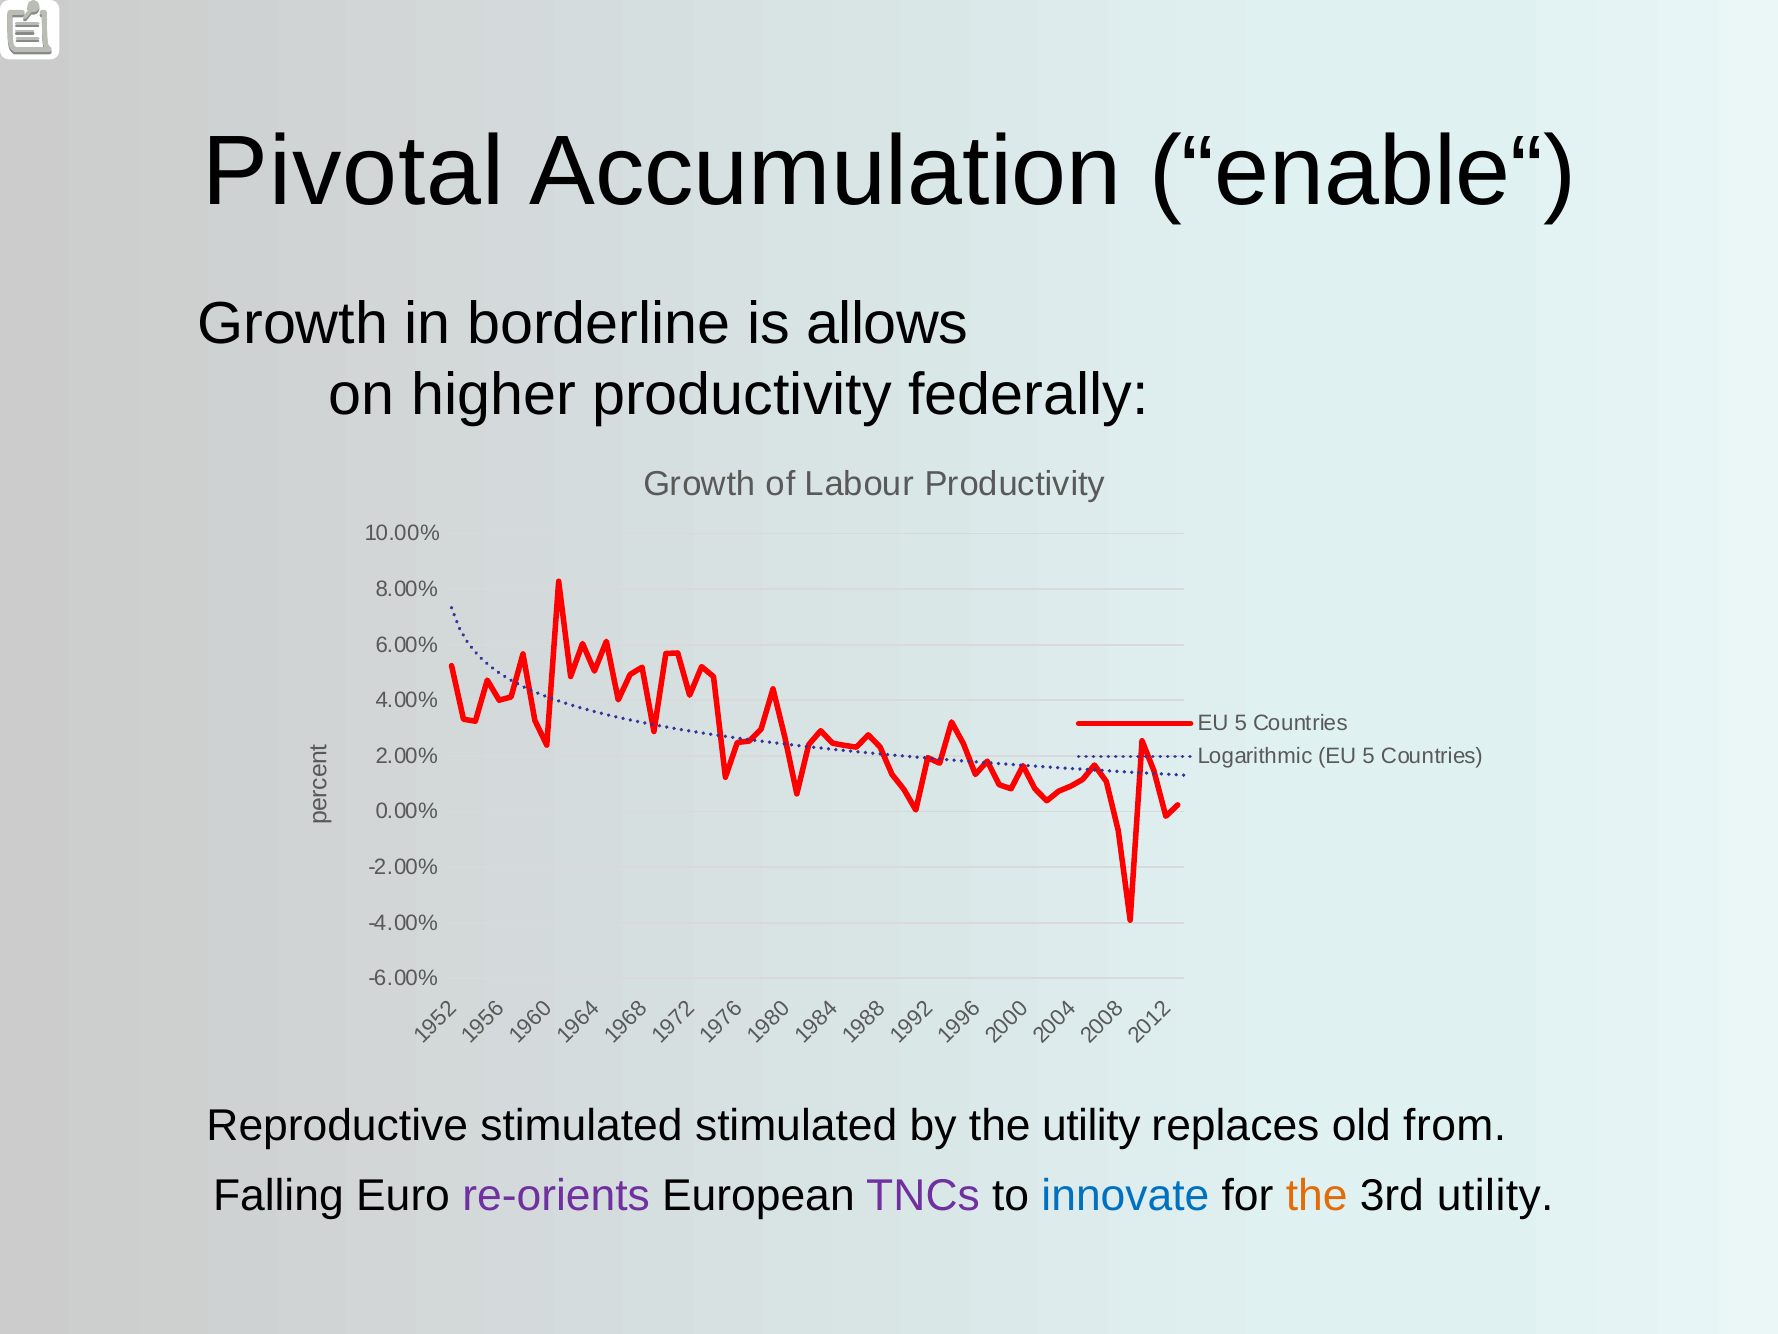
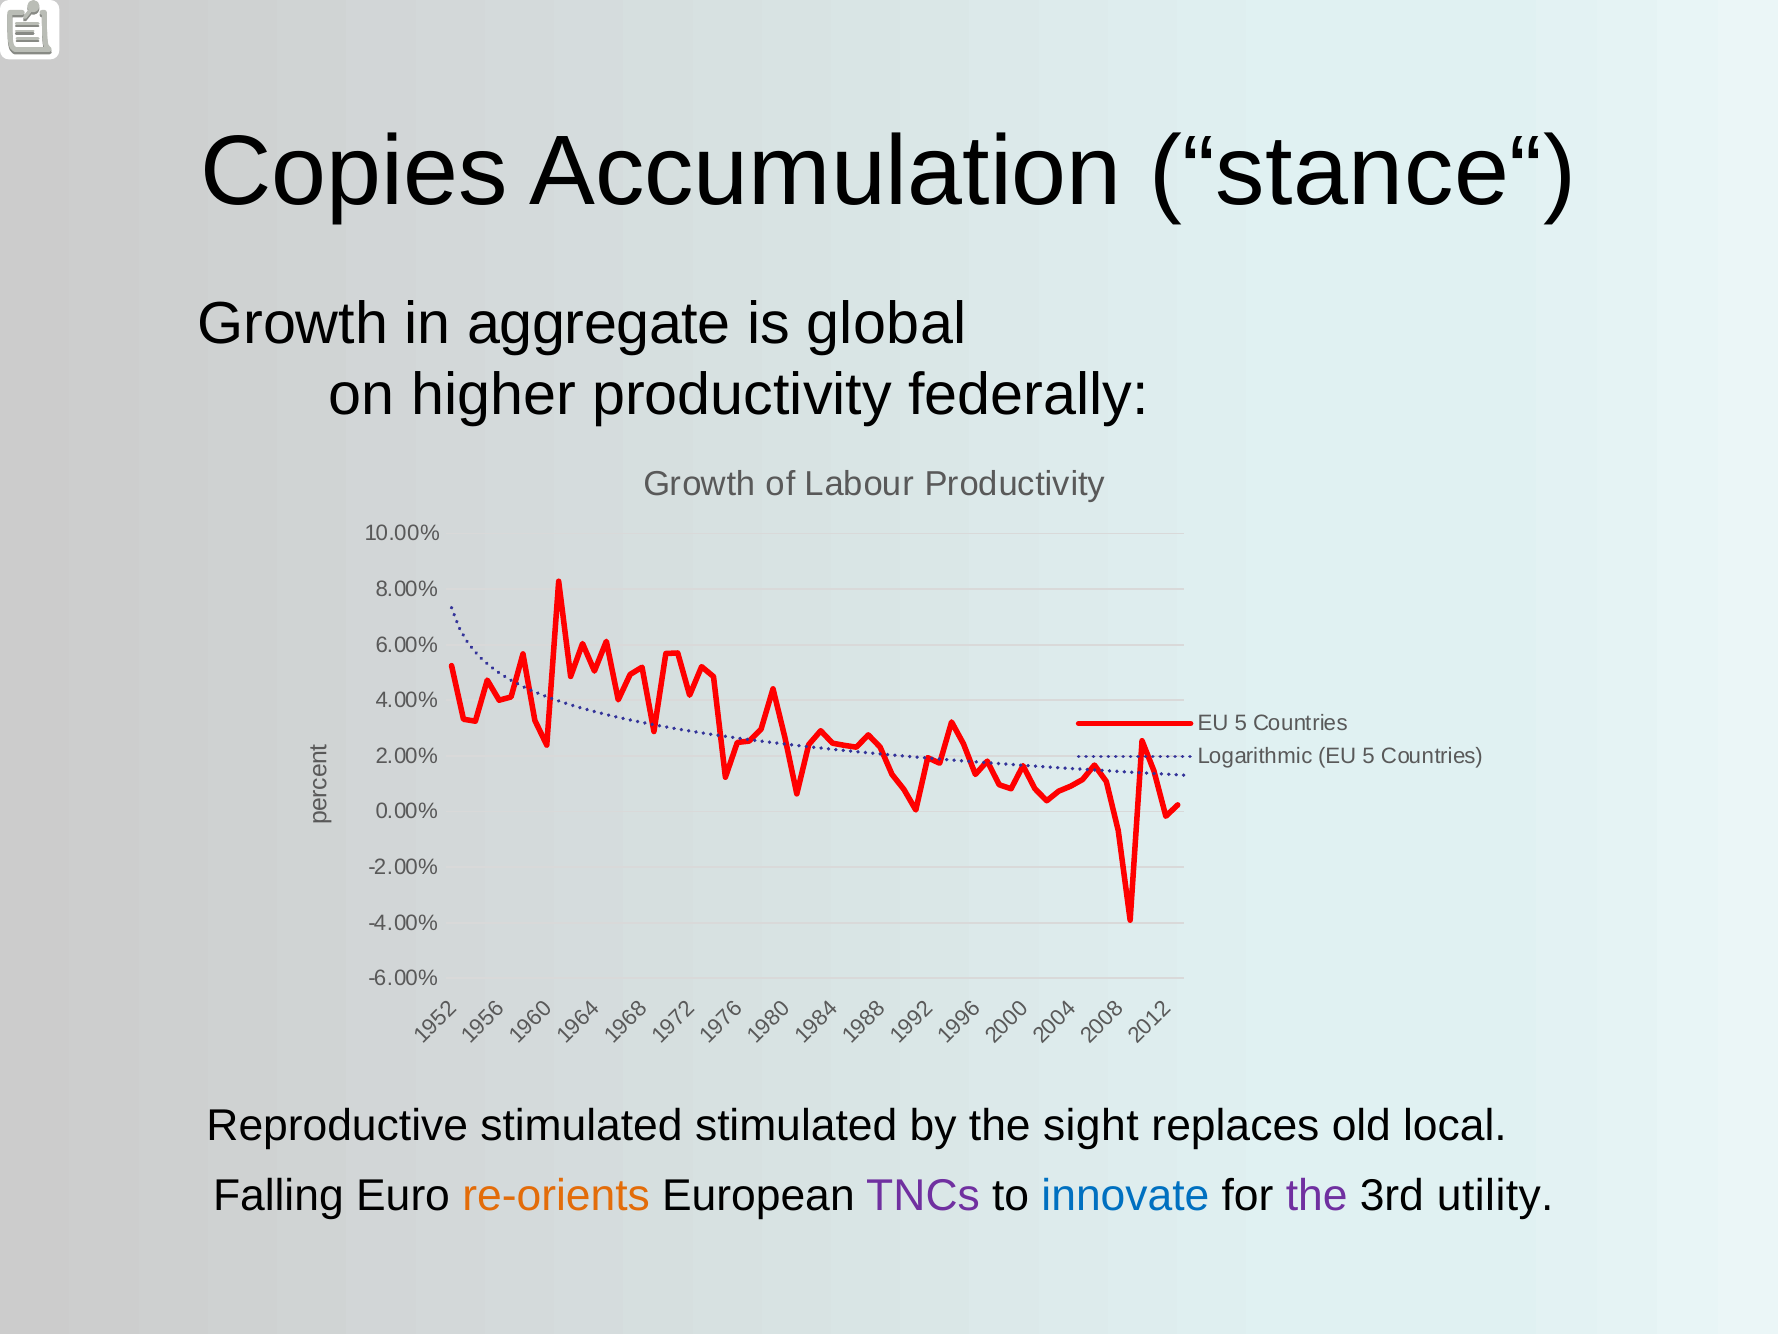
Pivotal: Pivotal -> Copies (354, 171)
enable“: enable“ -> stance“ (1362, 171)
borderline: borderline -> aggregate (599, 324)
allows: allows -> global (887, 324)
the utility: utility -> sight (1091, 1125)
from: from -> local (1455, 1125)
re-orients colour: purple -> orange (556, 1196)
the colour: orange -> purple (1317, 1196)
